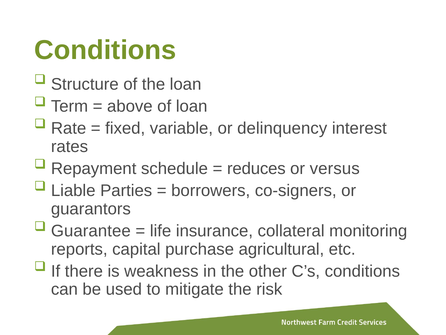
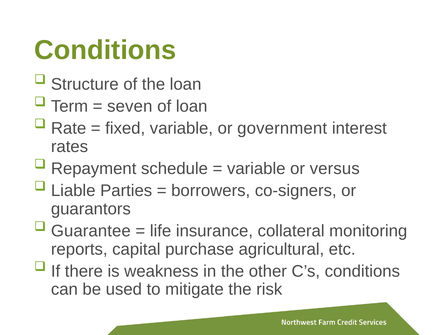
above: above -> seven (130, 106)
delinquency: delinquency -> government (282, 128)
reduces: reduces -> variable (256, 168)
